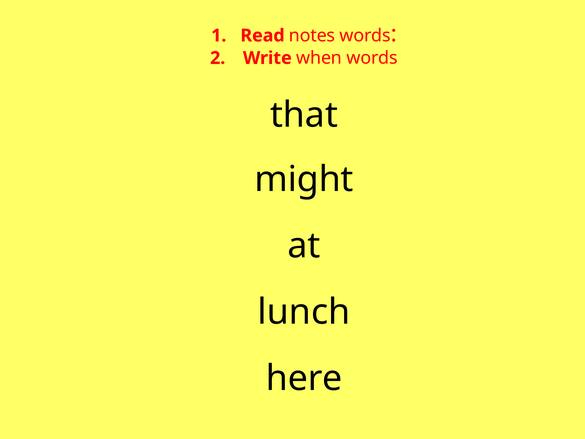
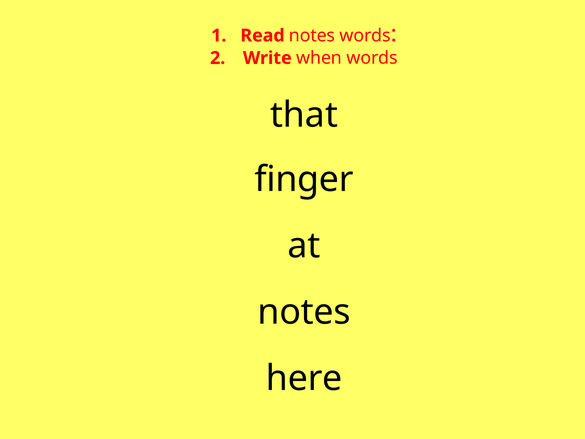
might: might -> finger (304, 179)
lunch: lunch -> notes (304, 312)
